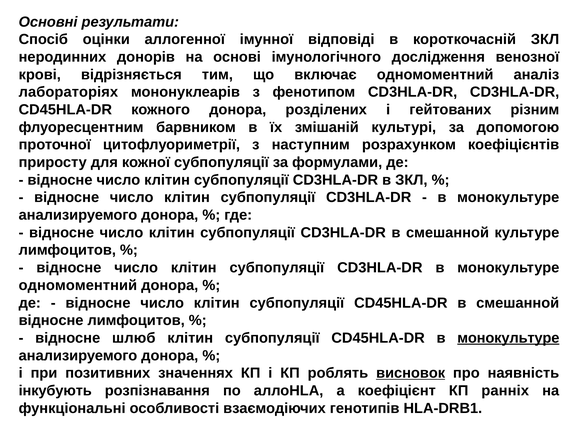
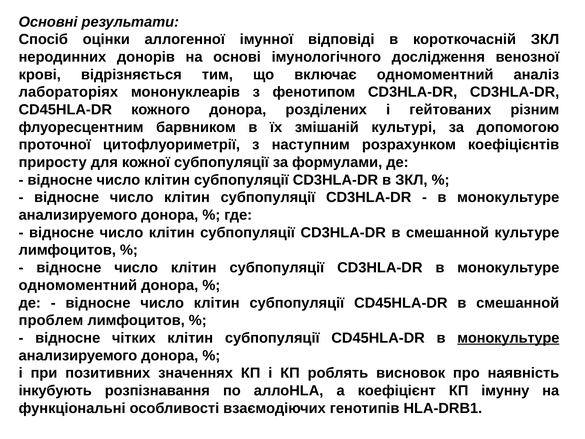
відносне: відносне -> проблем (51, 320)
шлюб: шлюб -> чітких (134, 338)
висновок underline: present -> none (411, 373)
ранніх: ранніх -> імунну (505, 390)
